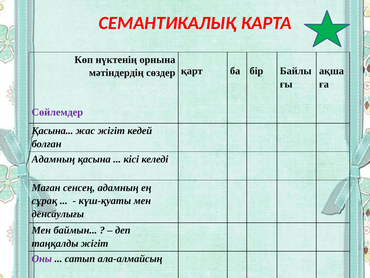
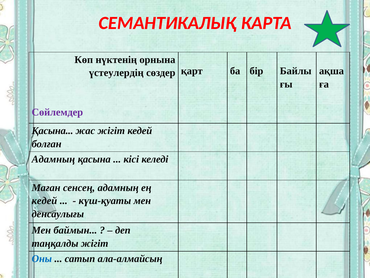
мәтіндердің: мәтіндердің -> үстеулердің (116, 73)
сұрақ: сұрақ -> кедей (44, 200)
Оны colour: purple -> blue (42, 258)
